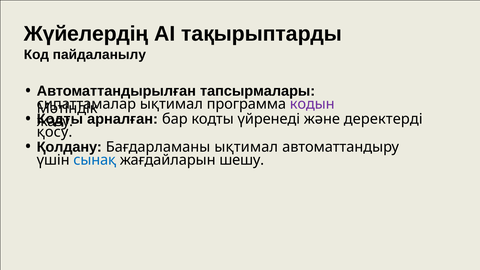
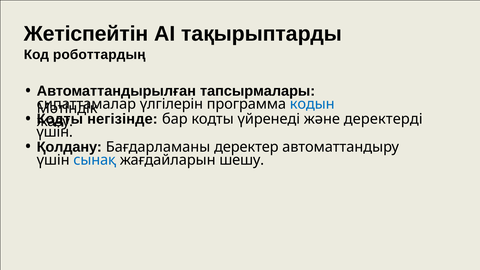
Жүйелердің: Жүйелердің -> Жетіспейтін (86, 34)
пайдаланылу: пайдаланылу -> роботтардың (99, 55)
ықтимал: ықтимал -> үлгілерін (171, 104)
кодын colour: purple -> blue (312, 104)
арналған: арналған -> негізінде (122, 119)
қосу: қосу -> үшін (55, 132)
Бағдарламаны ықтимал: ықтимал -> деректер (246, 147)
